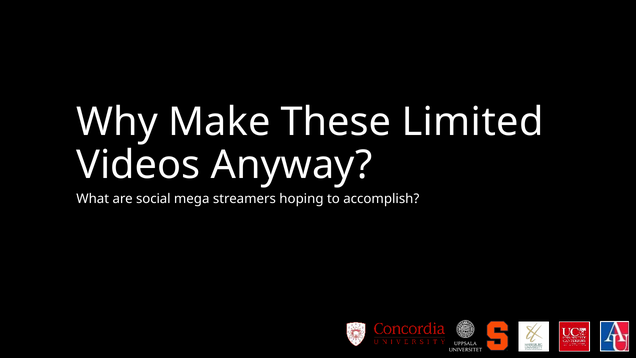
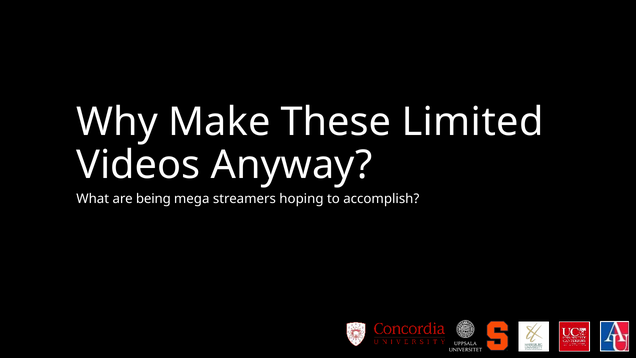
social: social -> being (153, 199)
